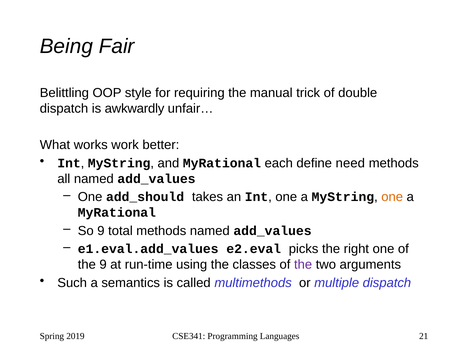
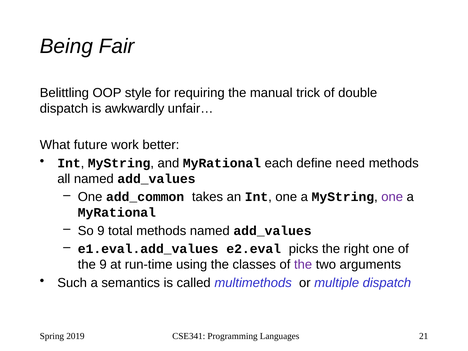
works: works -> future (91, 145)
add_should: add_should -> add_common (145, 197)
one colour: orange -> purple (392, 197)
